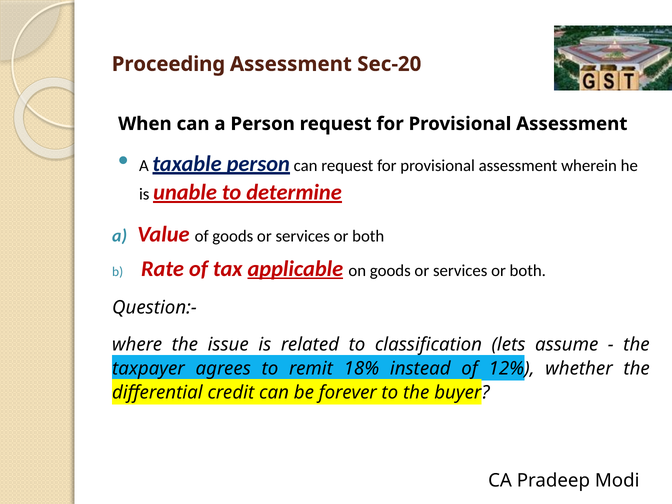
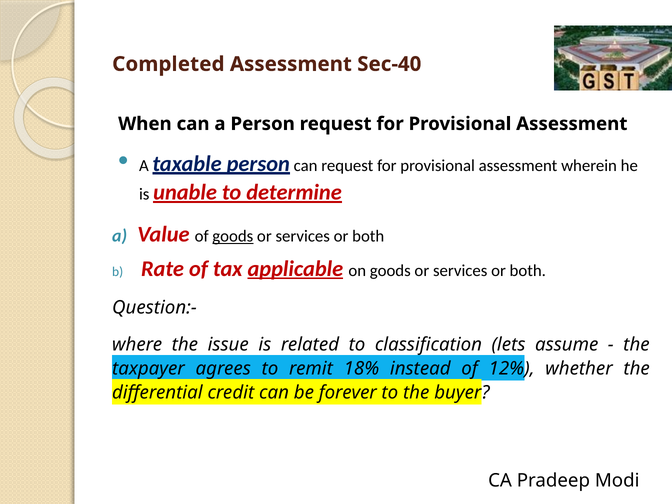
Proceeding: Proceeding -> Completed (168, 64)
Sec-20: Sec-20 -> Sec-40 (389, 64)
goods underline: none -> present (233, 236)
